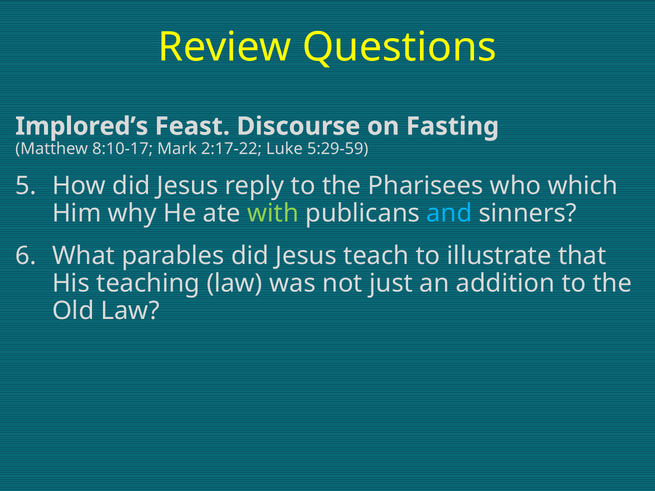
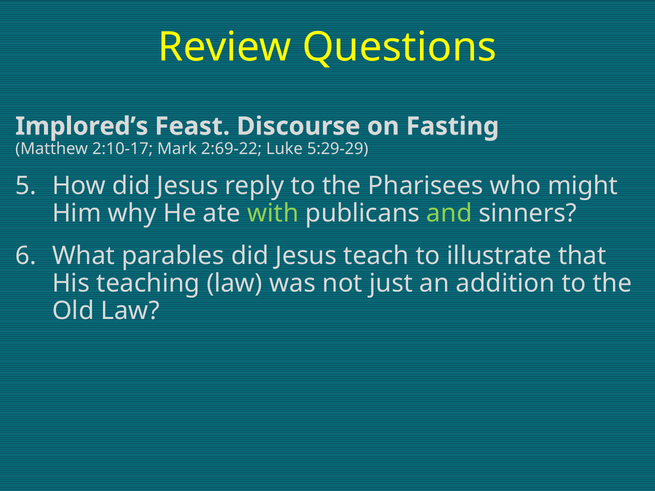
8:10-17: 8:10-17 -> 2:10-17 (123, 149)
2:17-22: 2:17-22 -> 2:69-22 (231, 149)
5:29-59: 5:29-59 -> 5:29-29 (338, 149)
which: which -> might (583, 186)
and colour: light blue -> light green (449, 214)
